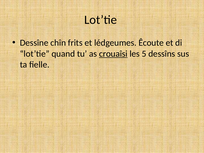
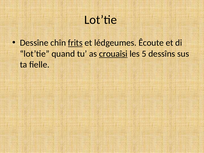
frits underline: none -> present (75, 43)
